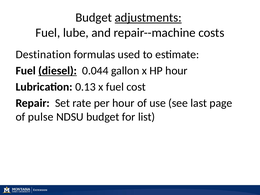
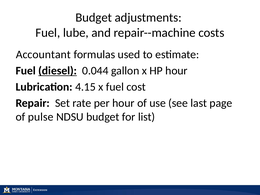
adjustments underline: present -> none (148, 18)
Destination: Destination -> Accountant (43, 55)
0.13: 0.13 -> 4.15 (85, 87)
